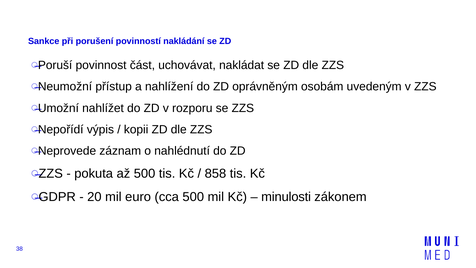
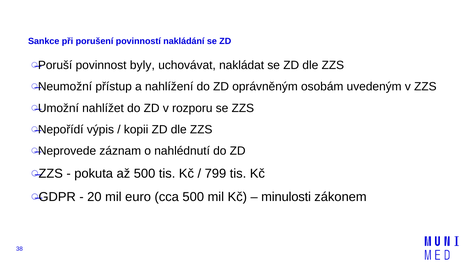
část: část -> byly (142, 65)
858: 858 -> 799 (215, 174)
